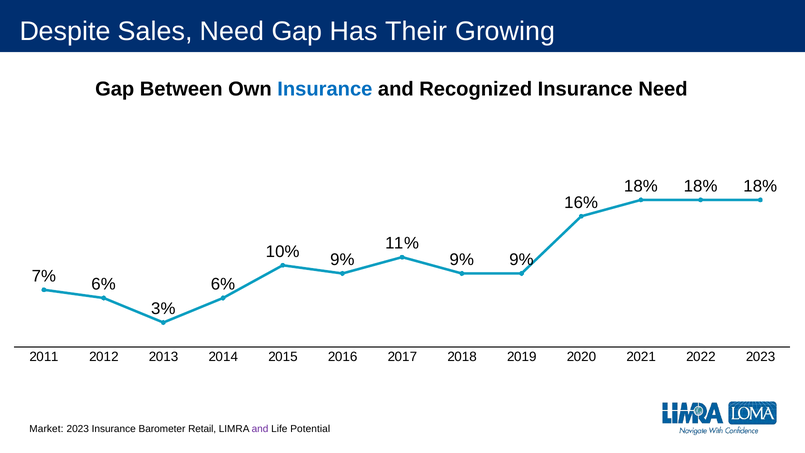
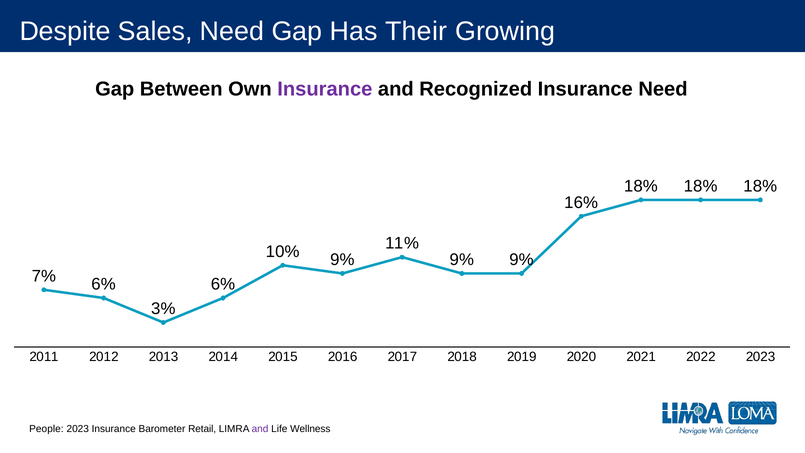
Insurance colour: blue -> purple (325, 89)
Market: Market -> People (46, 429)
Potential: Potential -> Wellness (310, 429)
